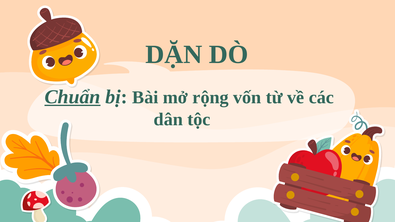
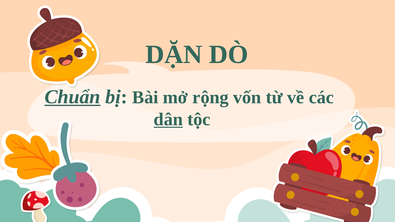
dân underline: none -> present (168, 120)
